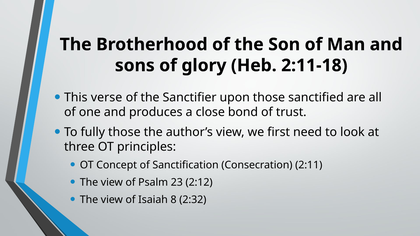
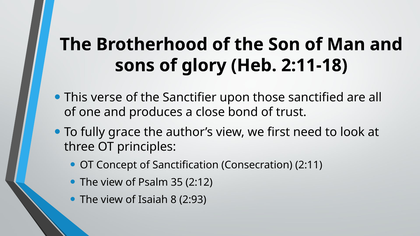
fully those: those -> grace (124, 132)
23: 23 -> 35 (177, 182)
2:32: 2:32 -> 2:93 (193, 200)
